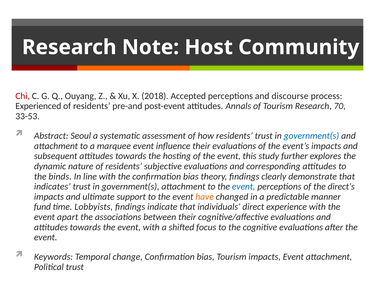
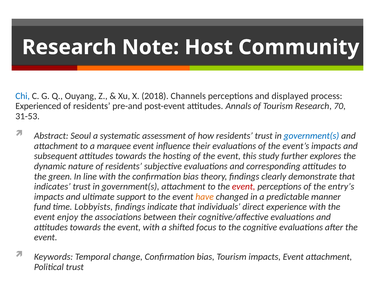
Chi colour: red -> blue (23, 96)
Accepted: Accepted -> Channels (188, 96)
discourse: discourse -> displayed (290, 96)
33-53: 33-53 -> 31-53 (28, 116)
binds: binds -> green (60, 176)
event colour: blue -> red (244, 186)
direct’s: direct’s -> entry’s (341, 186)
apart: apart -> enjoy (68, 216)
